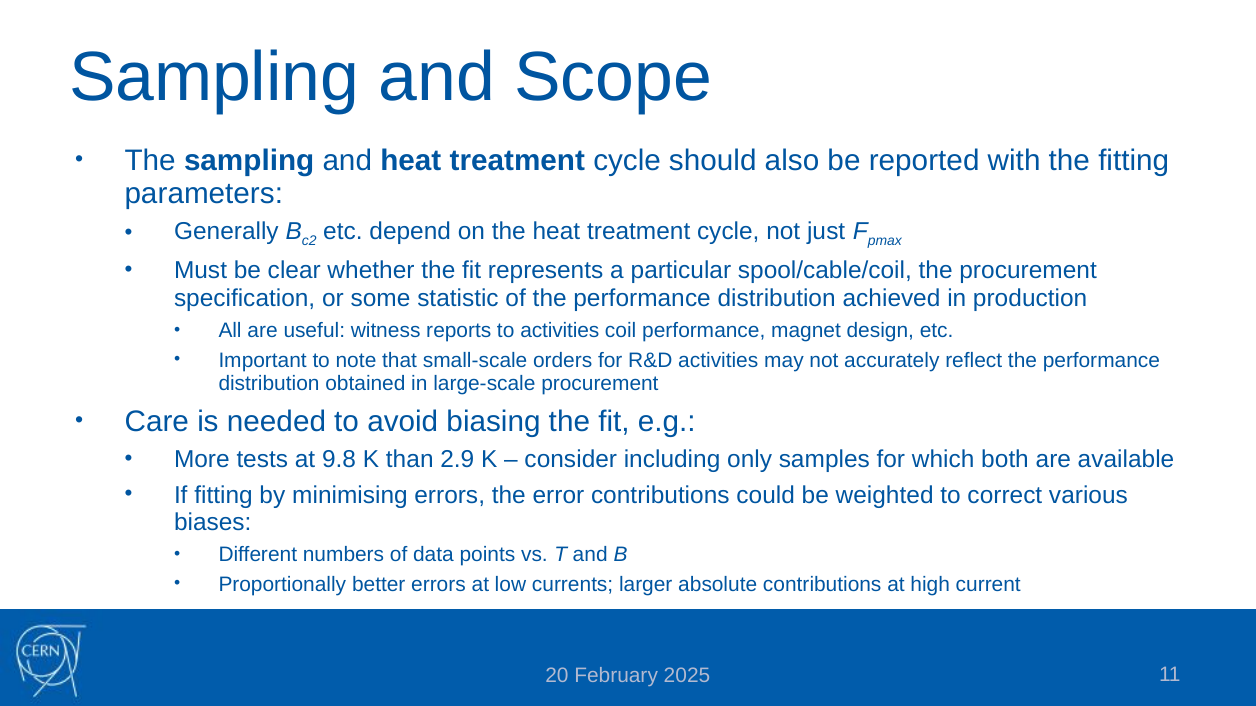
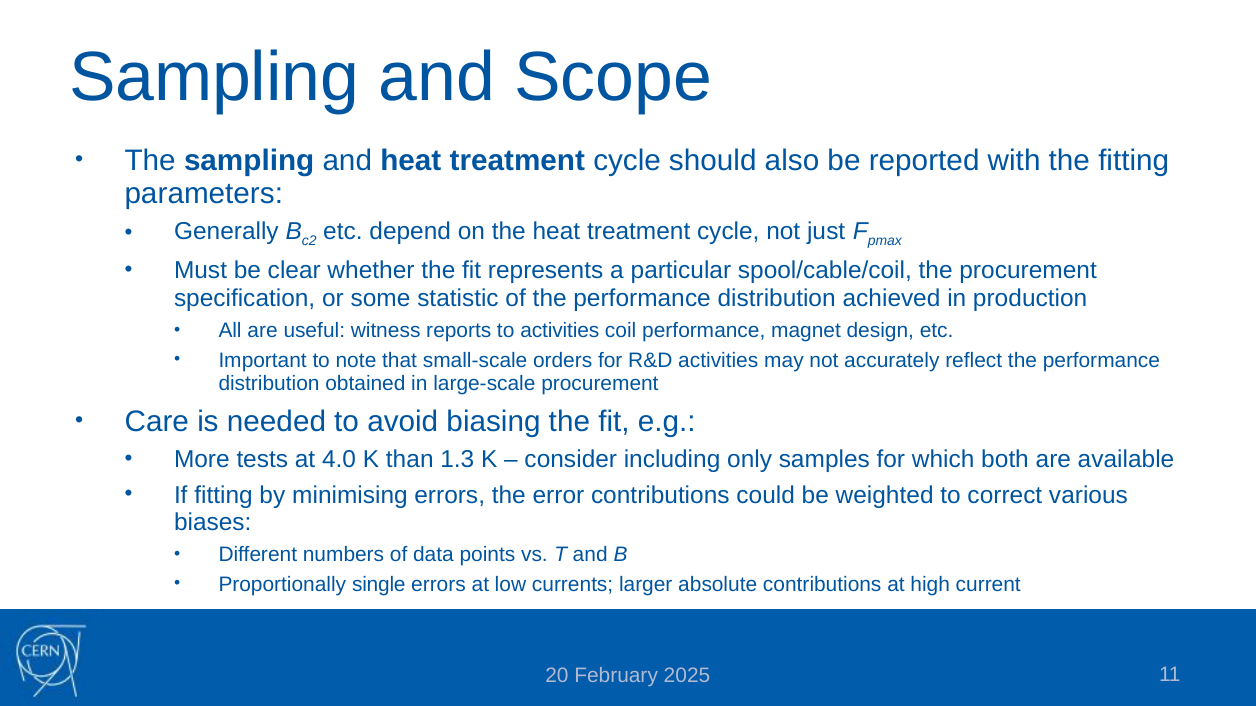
9.8: 9.8 -> 4.0 (339, 460)
2.9: 2.9 -> 1.3 (457, 460)
better: better -> single (379, 585)
